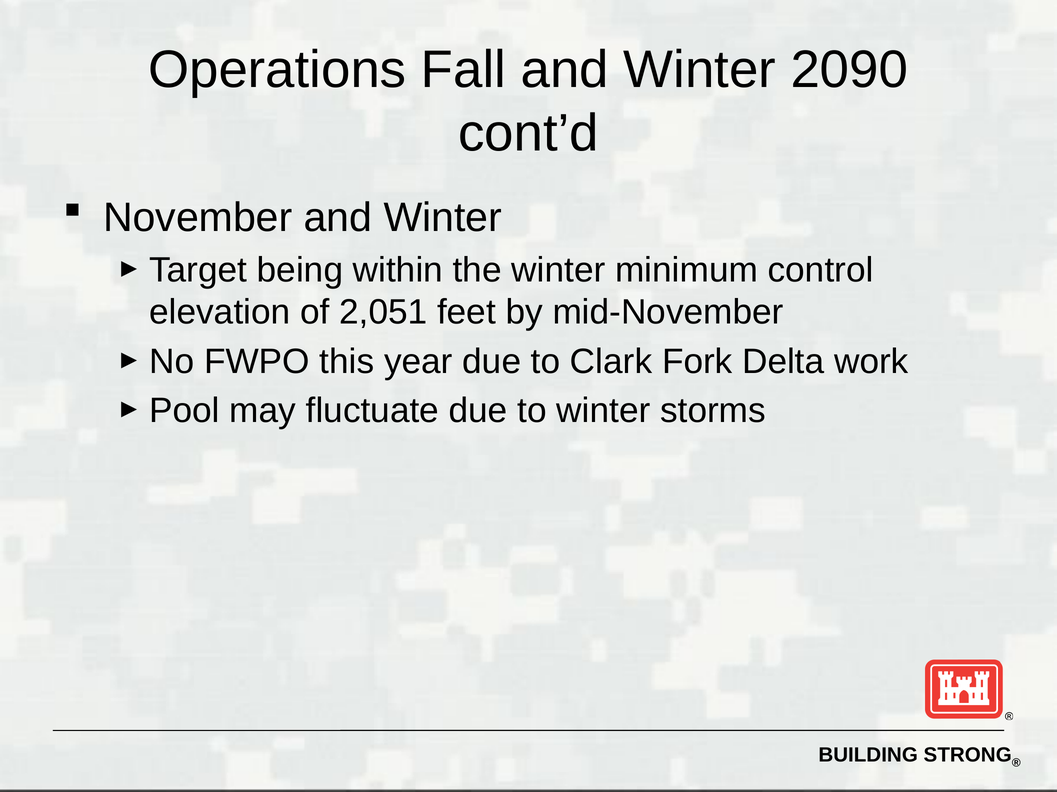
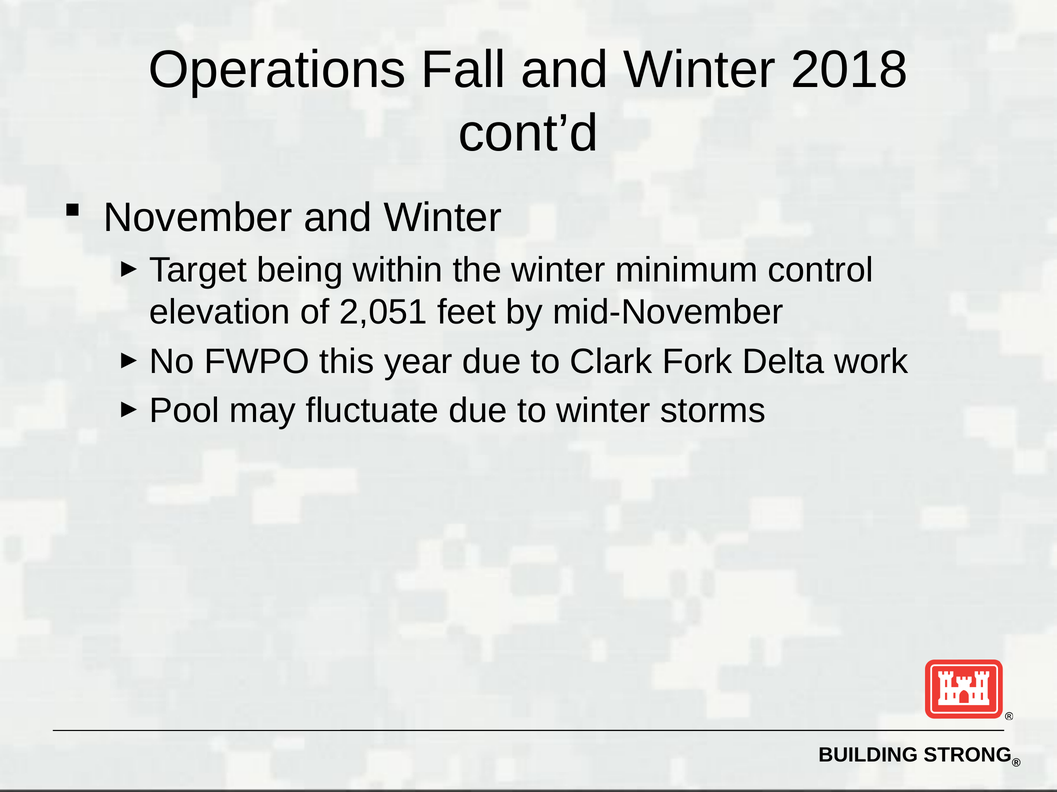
2090: 2090 -> 2018 (849, 70)
